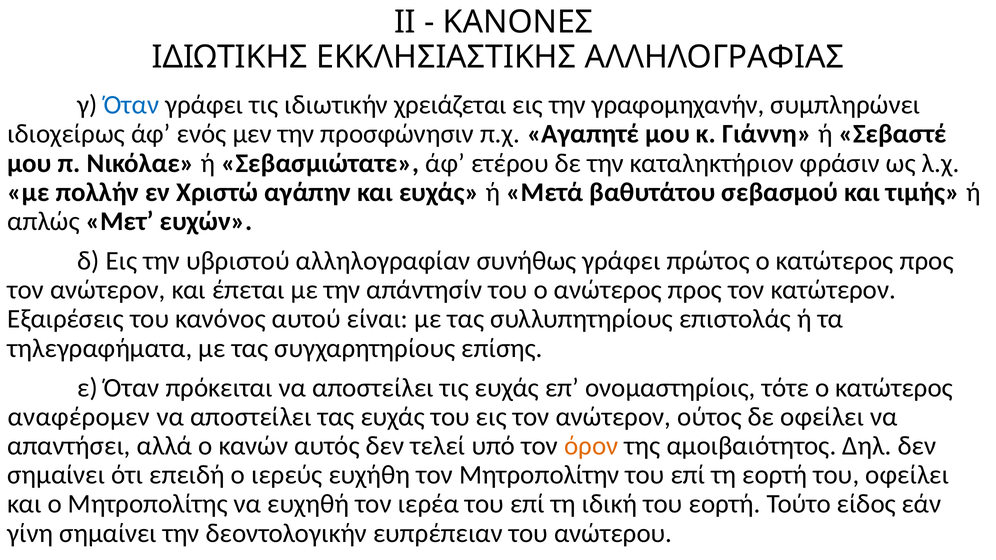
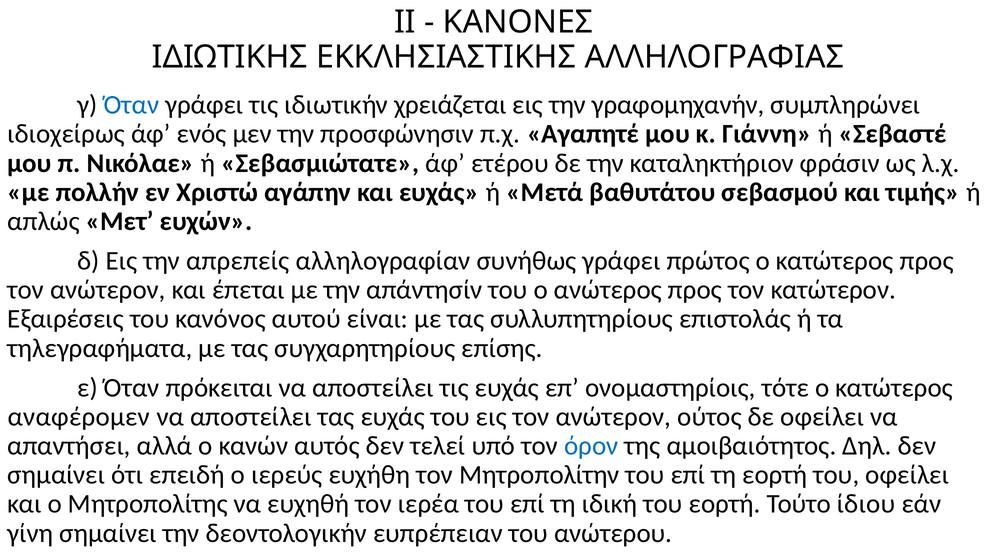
υβριστού: υβριστού -> απρεπείς (238, 261)
όρον colour: orange -> blue (591, 446)
είδος: είδος -> ίδιου (866, 504)
